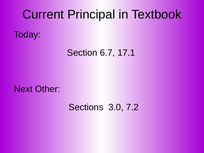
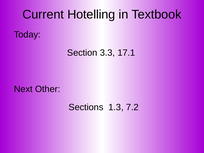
Principal: Principal -> Hotelling (91, 14)
6.7: 6.7 -> 3.3 (107, 53)
3.0: 3.0 -> 1.3 (116, 107)
